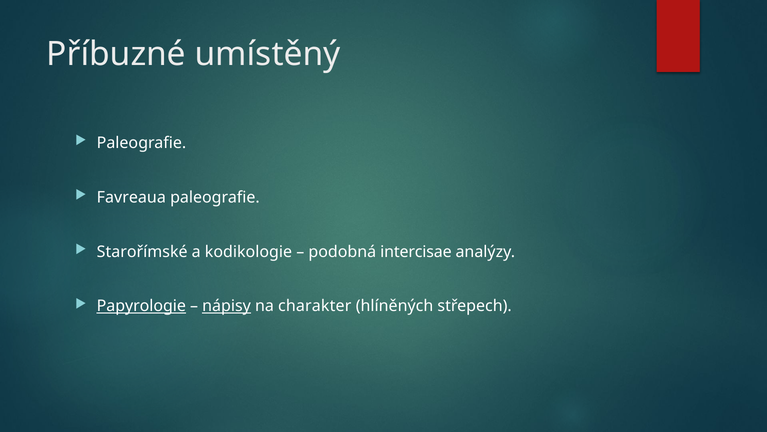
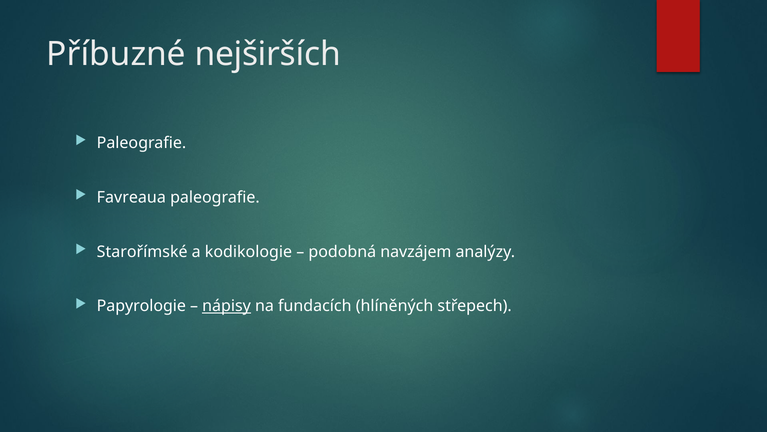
umístěný: umístěný -> nejširších (268, 54)
intercisae: intercisae -> navzájem (416, 251)
Papyrologie underline: present -> none (141, 306)
charakter: charakter -> fundacích (315, 306)
